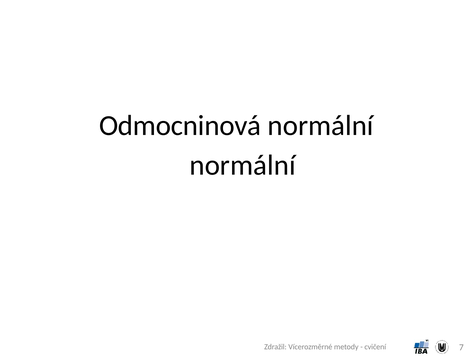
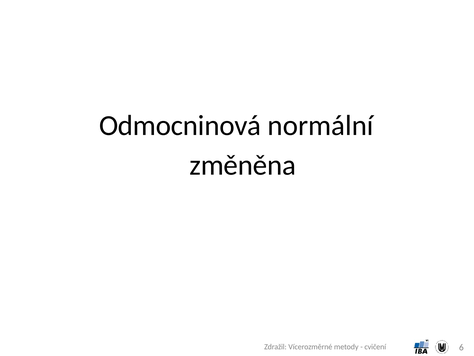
normální: normální -> změněna (243, 165)
7: 7 -> 6 (461, 347)
